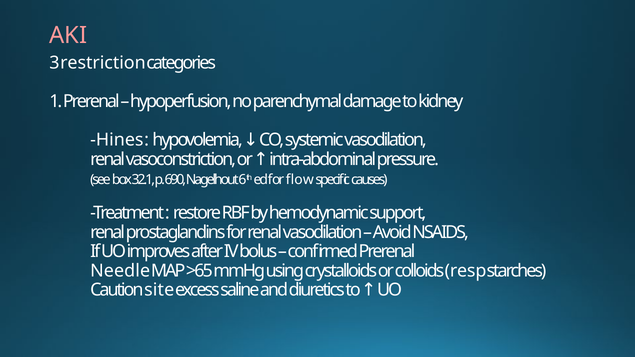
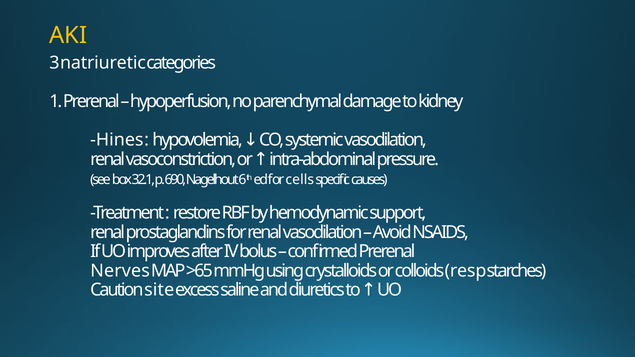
AKI colour: pink -> yellow (68, 35)
restriction: restriction -> natriuretic (103, 63)
flow: flow -> cells (300, 180)
Needle: Needle -> Nerves (120, 271)
